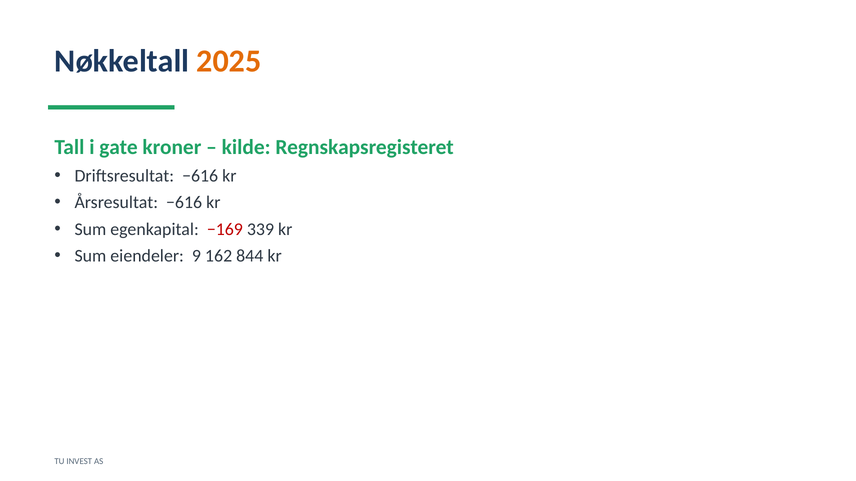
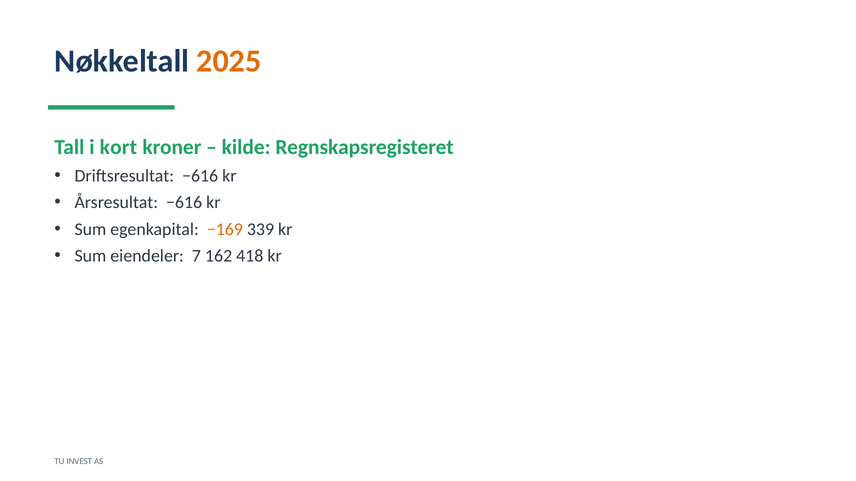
gate: gate -> kort (118, 147)
−169 colour: red -> orange (225, 230)
9: 9 -> 7 (196, 256)
844: 844 -> 418 (250, 256)
